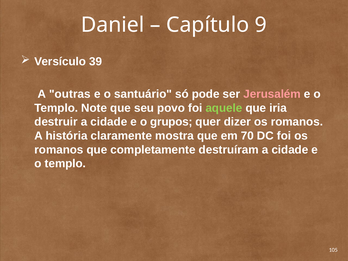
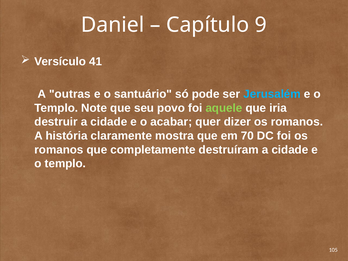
39: 39 -> 41 (96, 62)
Jerusalém colour: pink -> light blue (272, 94)
grupos: grupos -> acabar (171, 122)
